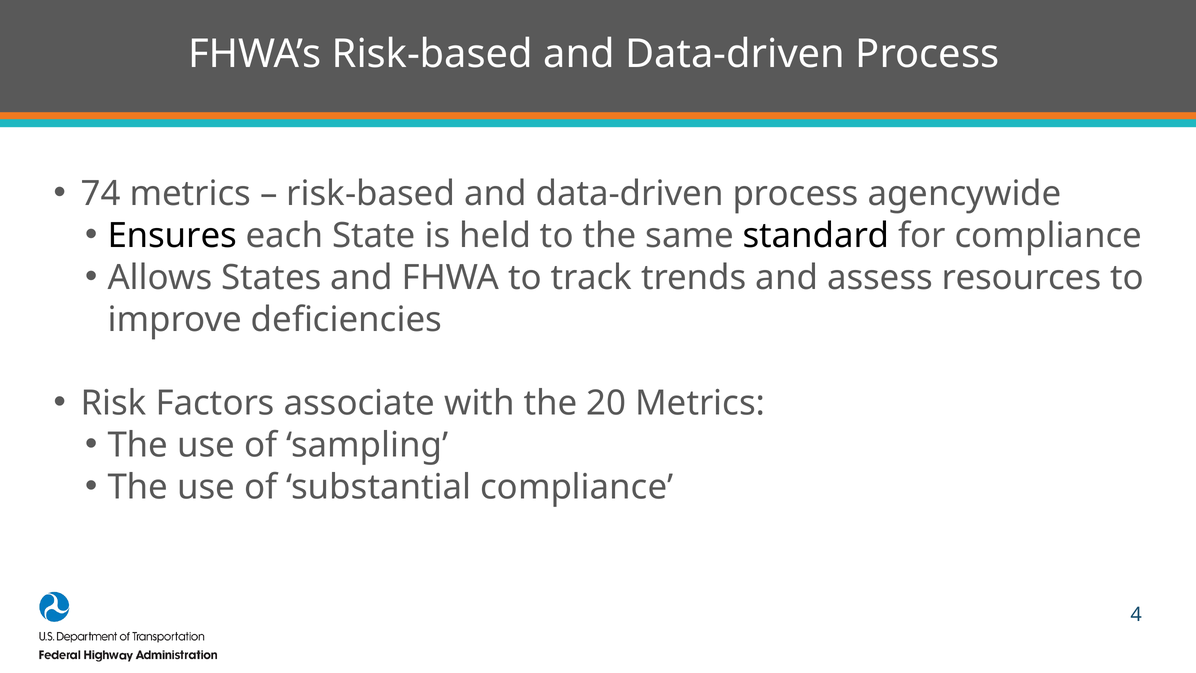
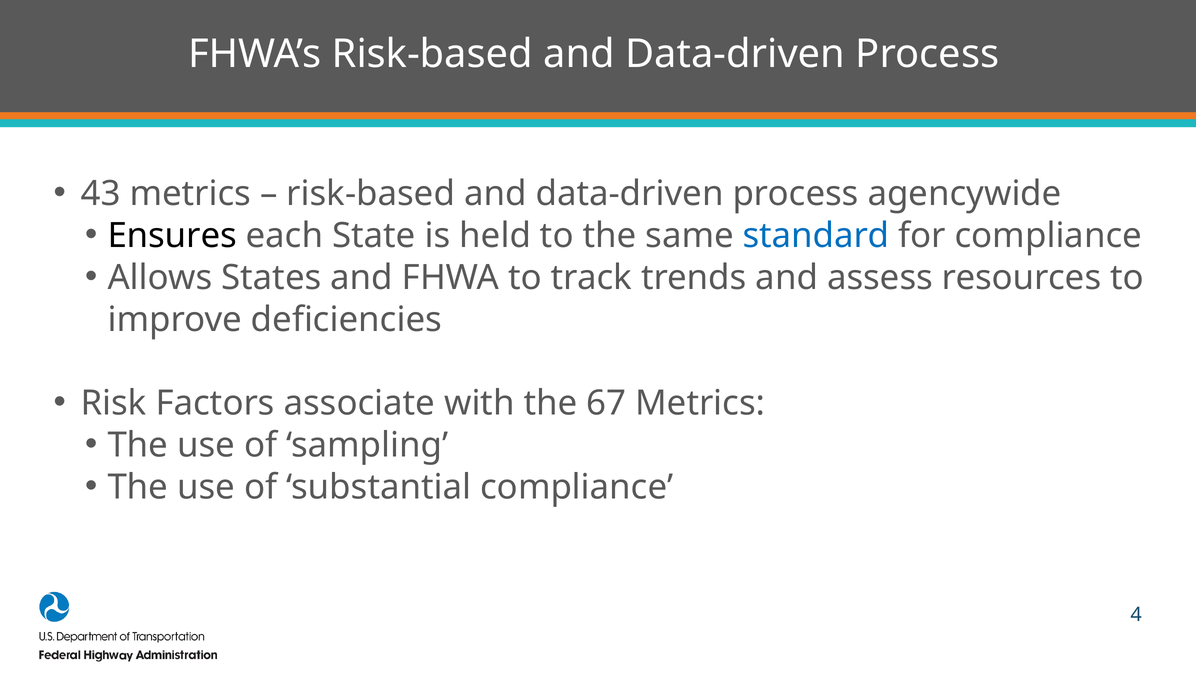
74: 74 -> 43 (101, 194)
standard colour: black -> blue (816, 236)
20: 20 -> 67 (606, 403)
